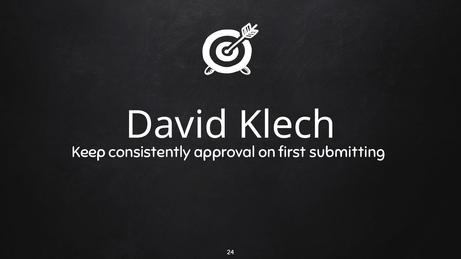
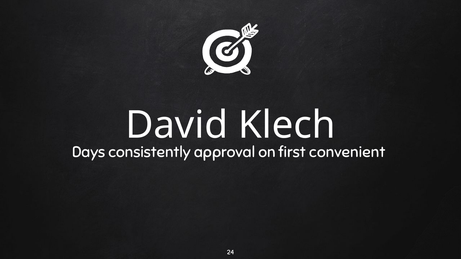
Keep: Keep -> Days (89, 152)
submitting: submitting -> convenient (347, 152)
